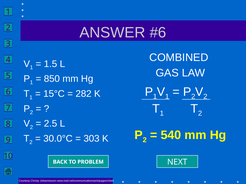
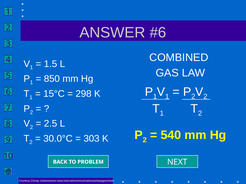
282: 282 -> 298 (84, 94)
